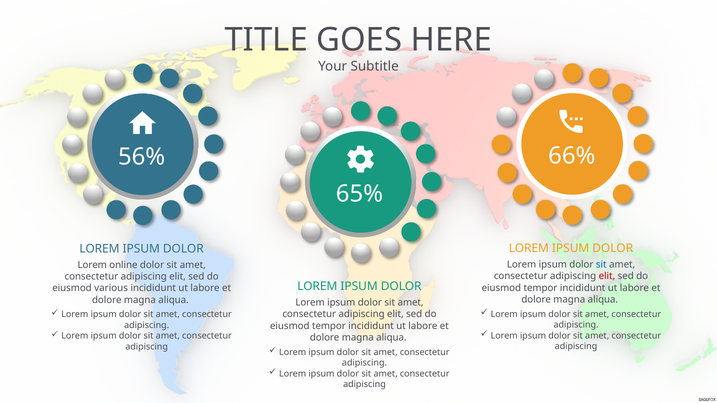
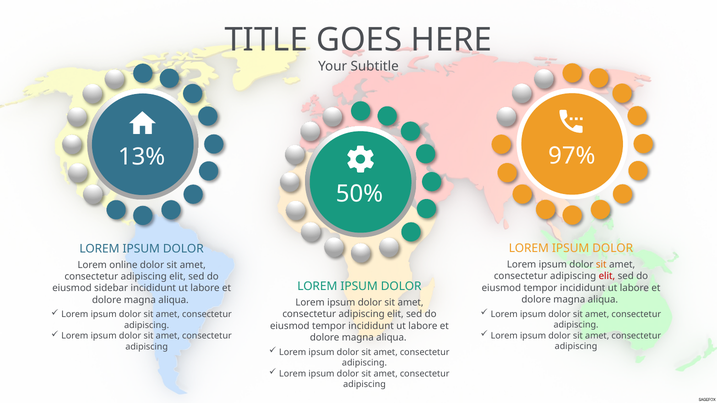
66%: 66% -> 97% (572, 156)
56%: 56% -> 13% (142, 157)
65%: 65% -> 50% (359, 194)
sit colour: blue -> orange (601, 265)
various: various -> sidebar (111, 288)
